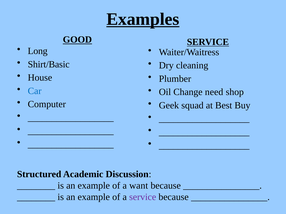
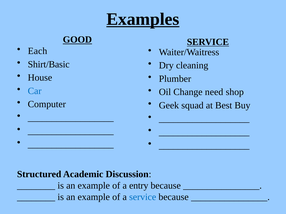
Long: Long -> Each (38, 51)
want: want -> entry (139, 186)
service colour: purple -> blue (143, 198)
